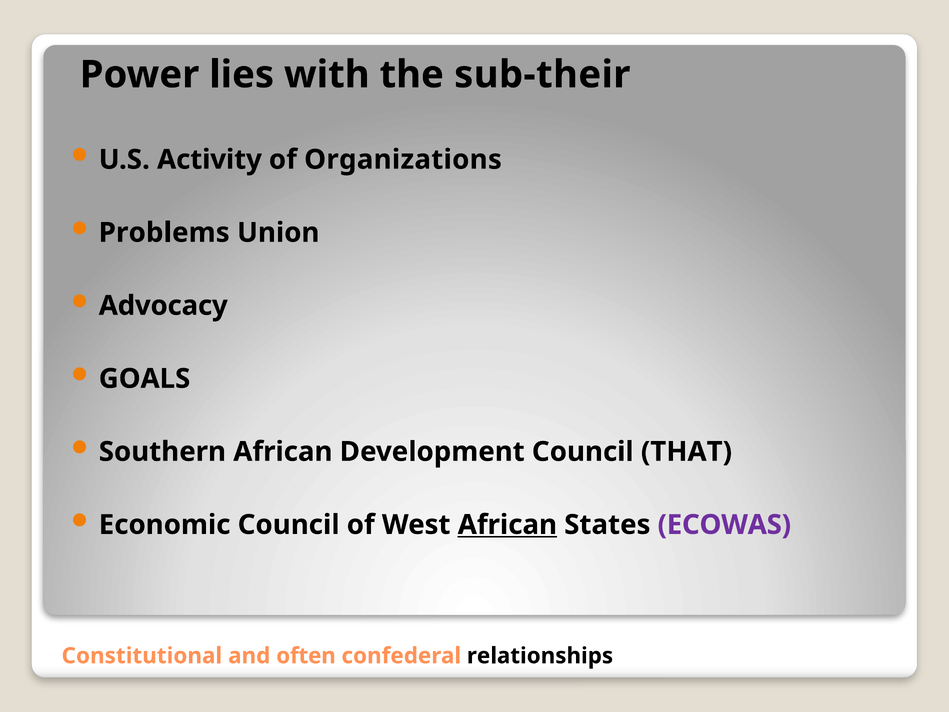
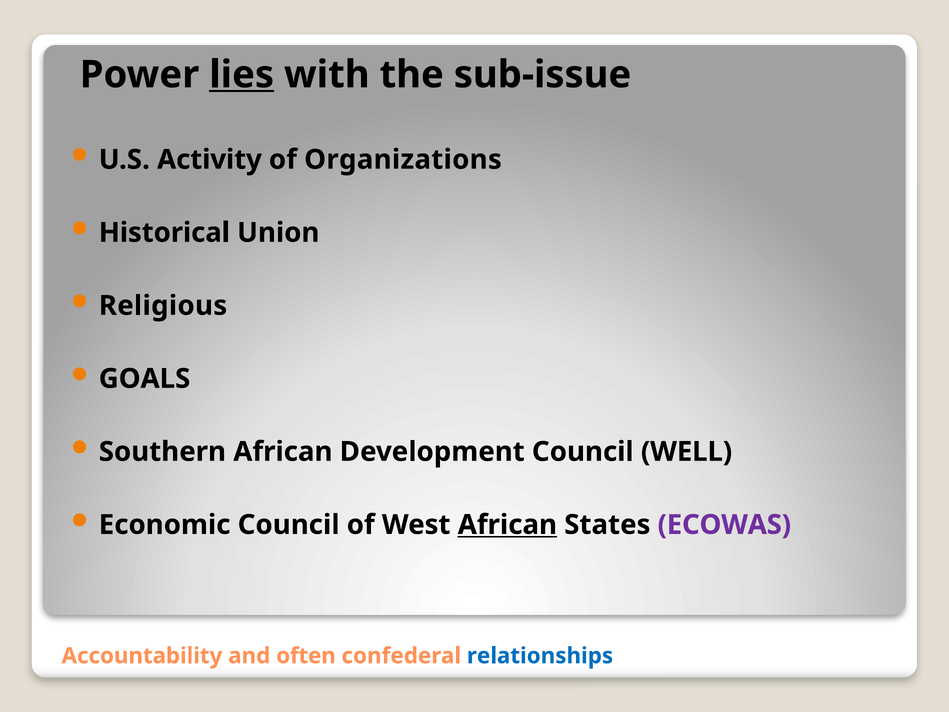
lies underline: none -> present (242, 75)
sub-their: sub-their -> sub-issue (543, 75)
Problems: Problems -> Historical (164, 233)
Advocacy: Advocacy -> Religious (163, 306)
THAT: THAT -> WELL (687, 452)
Constitutional: Constitutional -> Accountability (142, 656)
relationships colour: black -> blue (540, 656)
